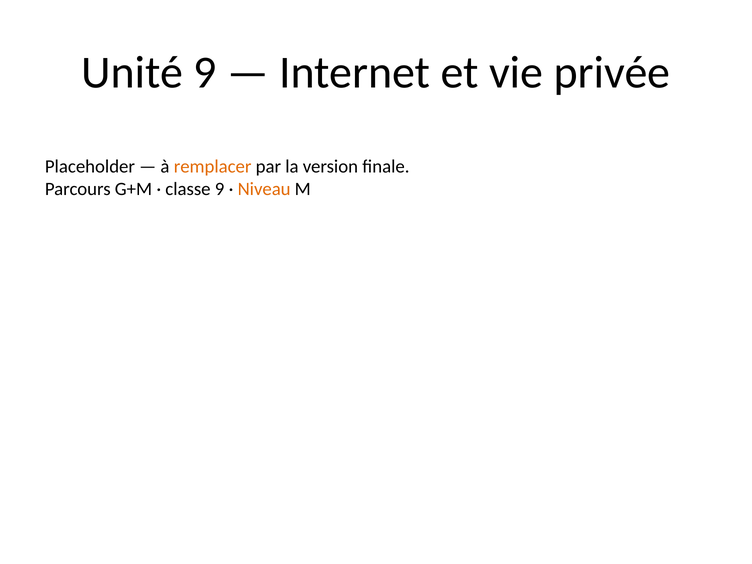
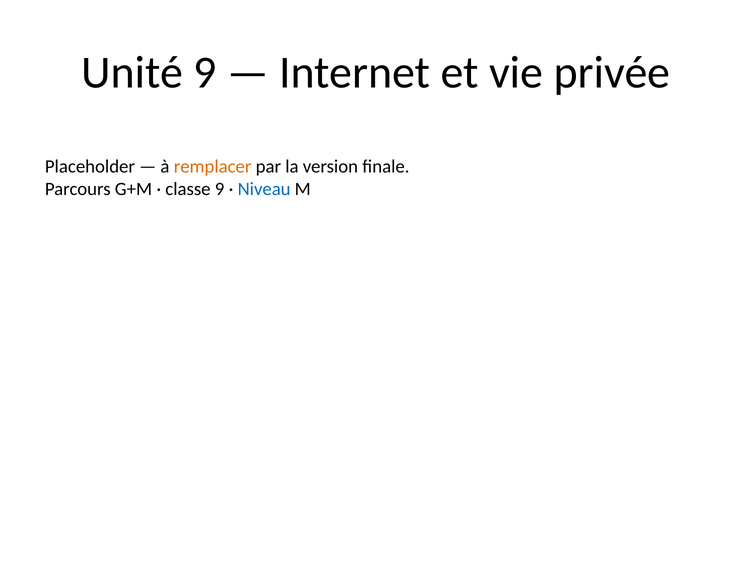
Niveau colour: orange -> blue (264, 189)
